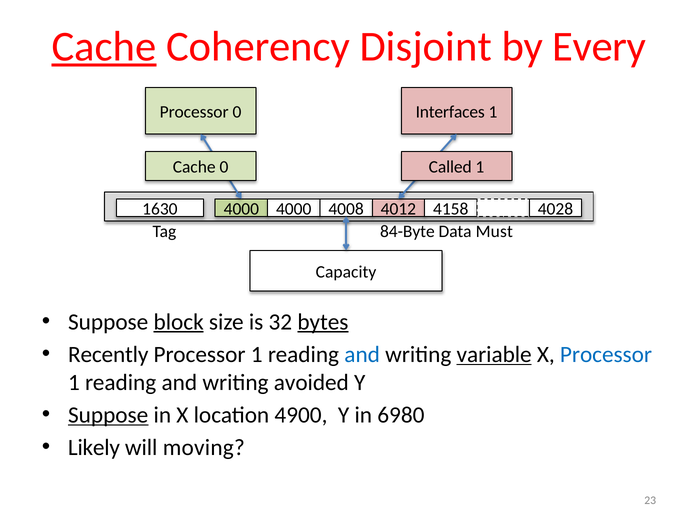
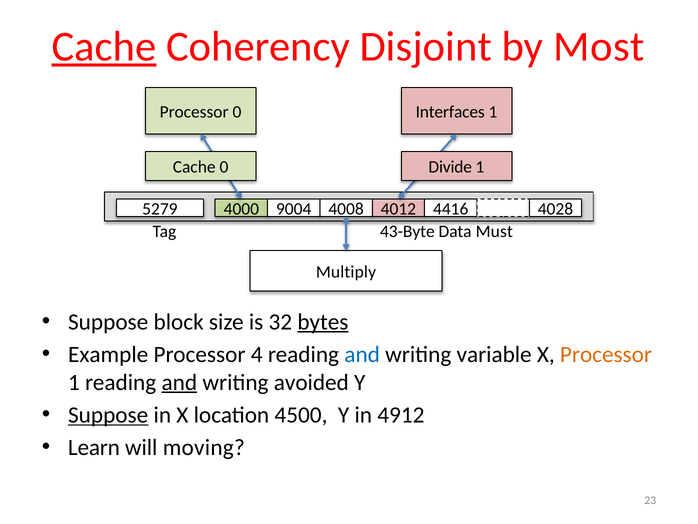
Every: Every -> Most (599, 47)
Called: Called -> Divide (450, 167)
1630: 1630 -> 5279 (160, 209)
4000 4000: 4000 -> 9004 (294, 209)
4158: 4158 -> 4416 (451, 209)
84-Byte: 84-Byte -> 43-Byte (407, 231)
Capacity: Capacity -> Multiply (346, 272)
block underline: present -> none (179, 322)
Recently: Recently -> Example (108, 354)
1: 1 -> 4 (257, 354)
variable underline: present -> none (494, 354)
Processor colour: blue -> orange (606, 354)
and underline: none -> present (179, 382)
4900: 4900 -> 4500 (301, 415)
6980: 6980 -> 4912 (401, 415)
Likely: Likely -> Learn (94, 447)
